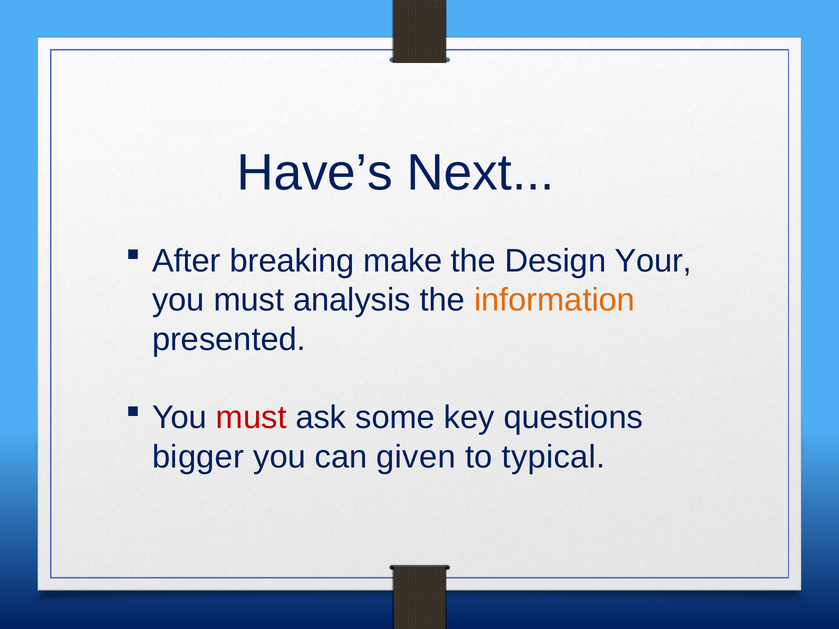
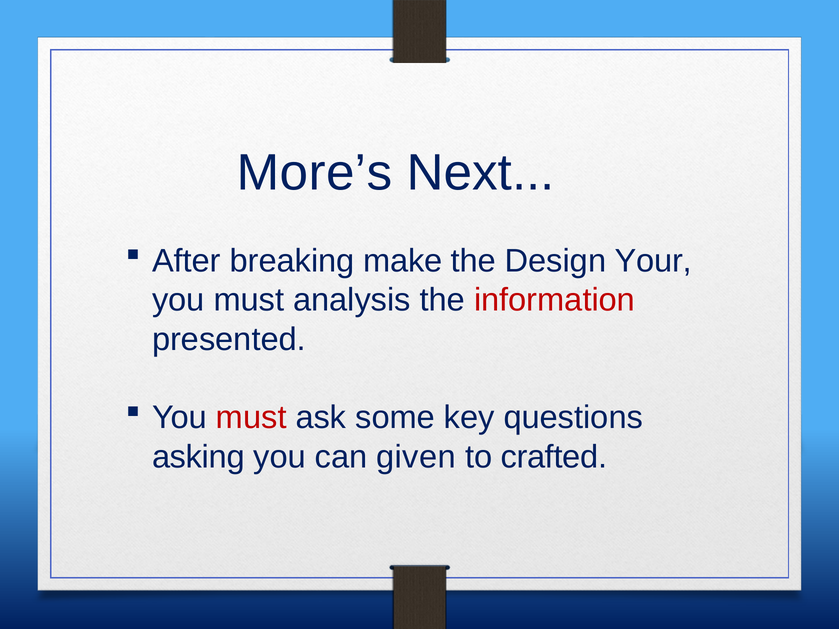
Have’s: Have’s -> More’s (315, 173)
information colour: orange -> red (555, 300)
bigger: bigger -> asking (198, 457)
typical: typical -> crafted (554, 457)
